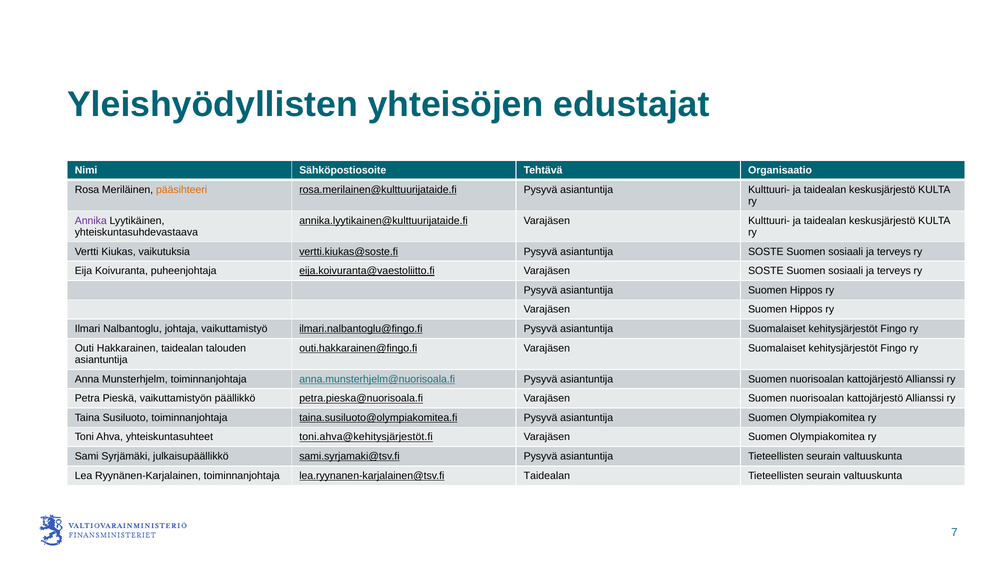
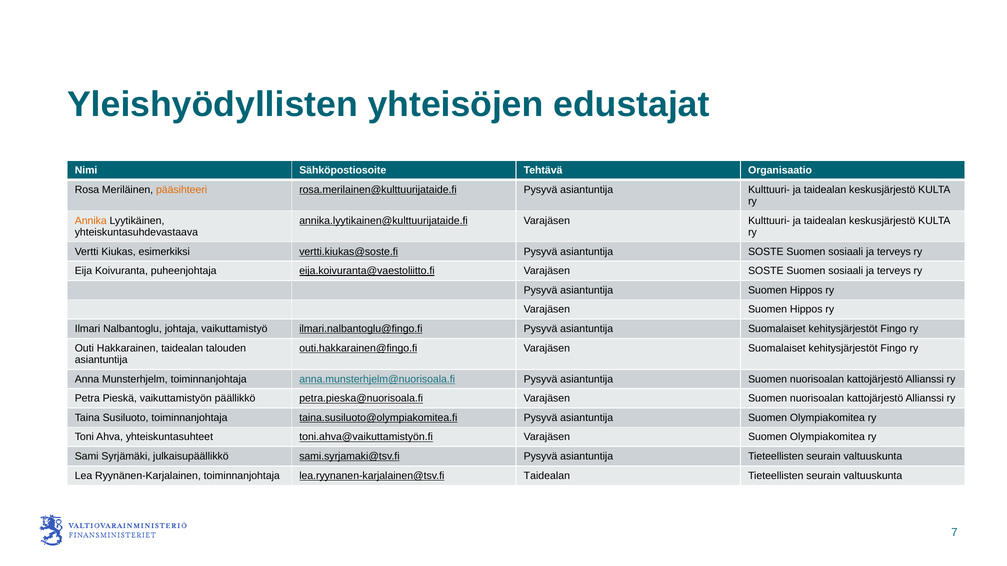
Annika colour: purple -> orange (91, 221)
vaikutuksia: vaikutuksia -> esimerkiksi (164, 252)
toni.ahva@kehitysjärjestöt.fi: toni.ahva@kehitysjärjestöt.fi -> toni.ahva@vaikuttamistyön.fi (366, 437)
